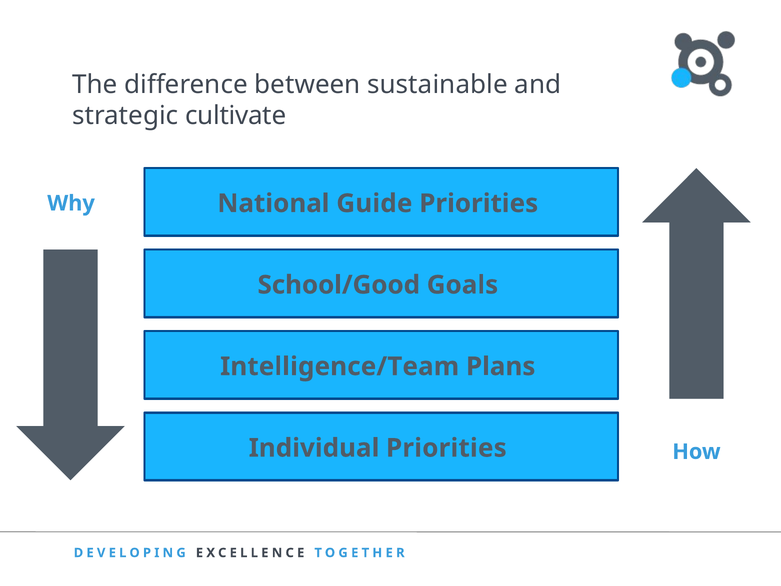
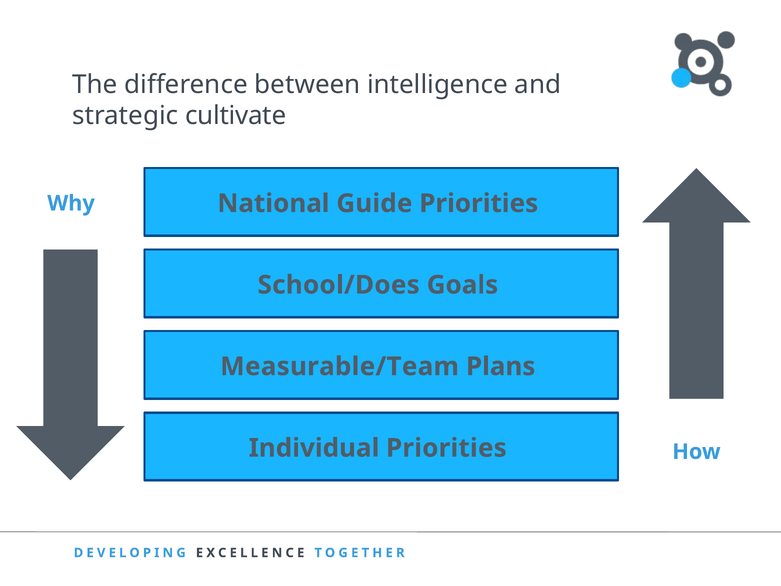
sustainable: sustainable -> intelligence (438, 84)
School/Good: School/Good -> School/Does (339, 285)
Intelligence/Team: Intelligence/Team -> Measurable/Team (340, 366)
